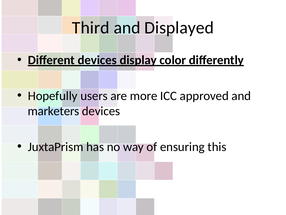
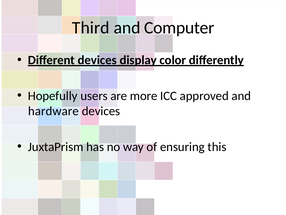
Displayed: Displayed -> Computer (179, 28)
marketers: marketers -> hardware (53, 111)
